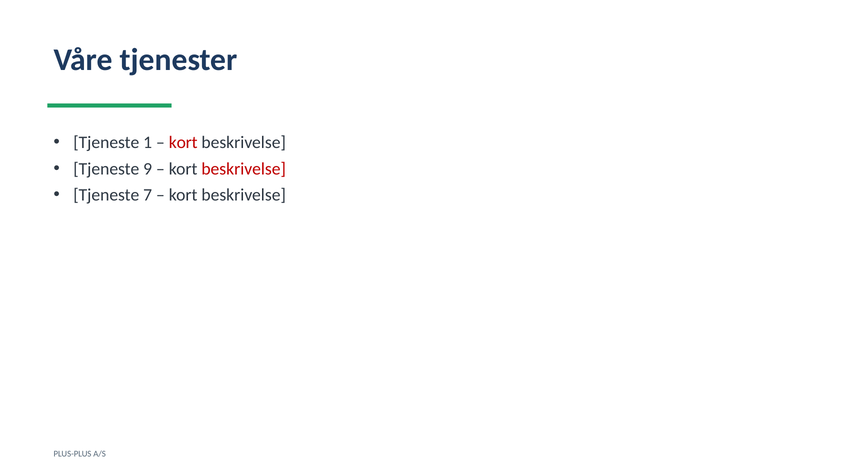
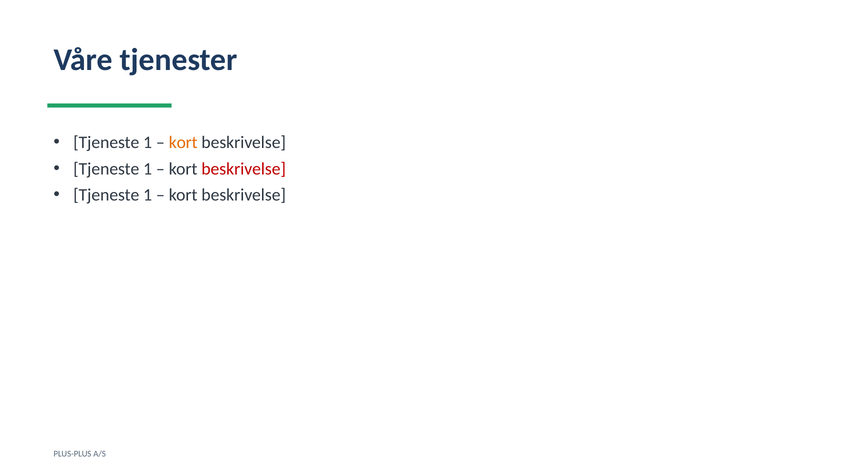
kort colour: red -> orange (183, 143)
9: 9 -> 1 (148, 169)
7: 7 -> 1 (148, 195)
